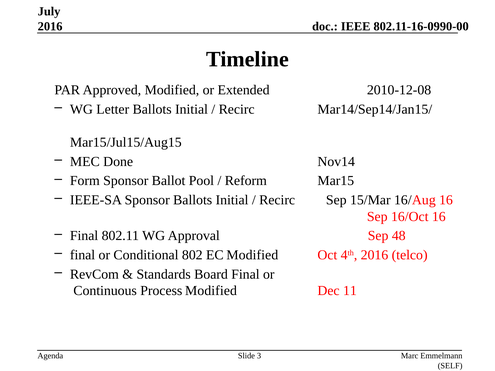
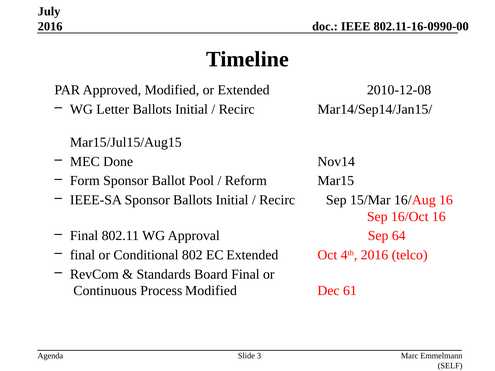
48: 48 -> 64 (399, 236)
EC Modified: Modified -> Extended (252, 255)
11: 11 -> 61 (350, 291)
